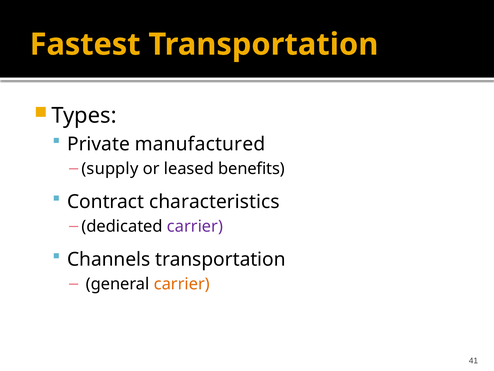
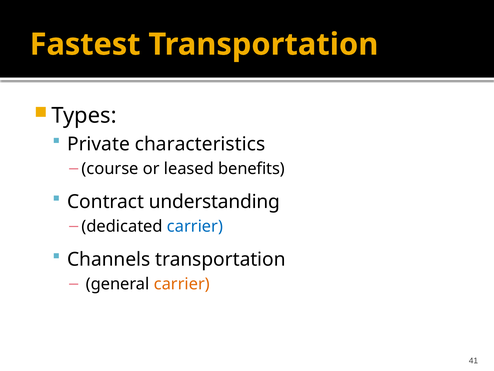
manufactured: manufactured -> characteristics (200, 144)
supply: supply -> course (110, 168)
characteristics: characteristics -> understanding (214, 202)
carrier colour: purple -> blue (195, 226)
